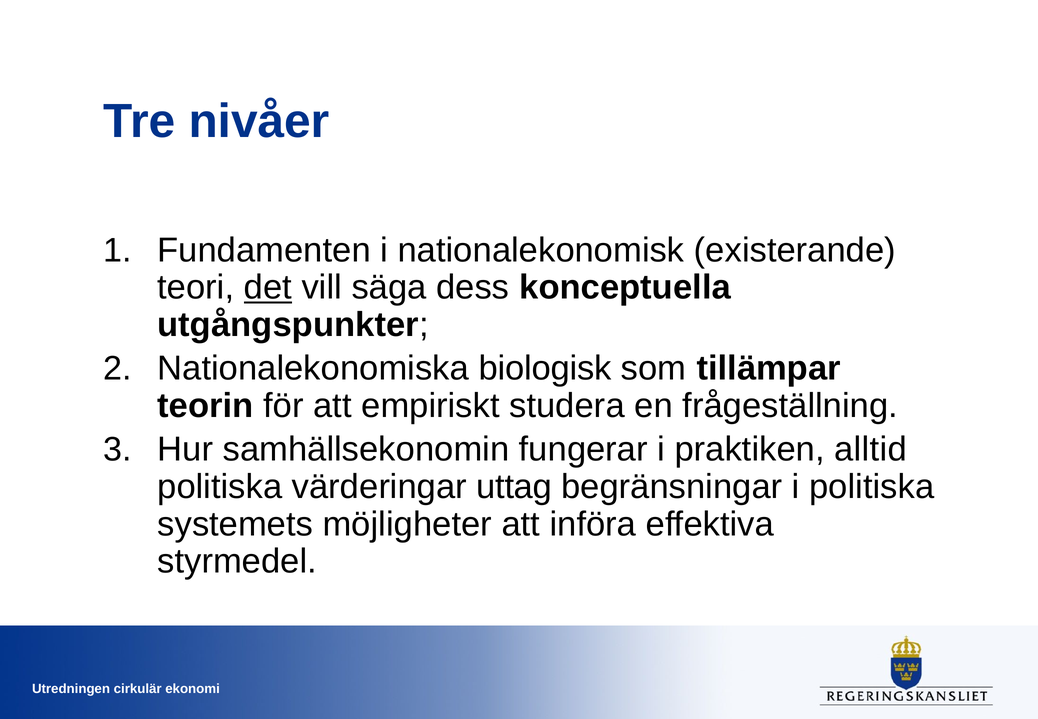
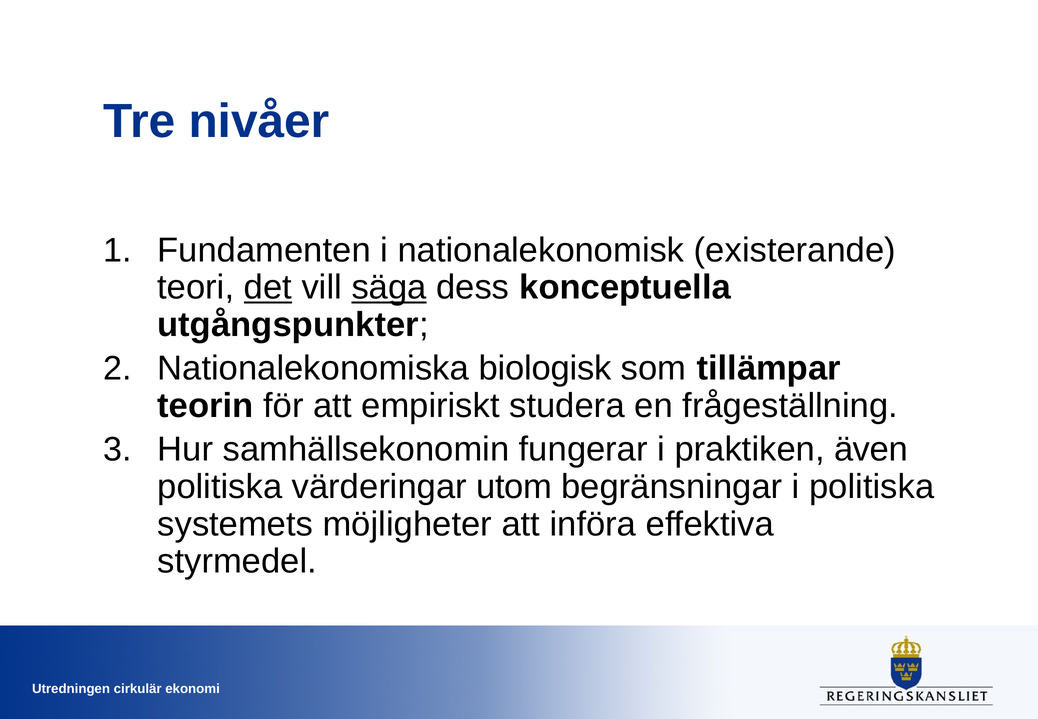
säga underline: none -> present (389, 287)
alltid: alltid -> även (871, 449)
uttag: uttag -> utom (514, 486)
